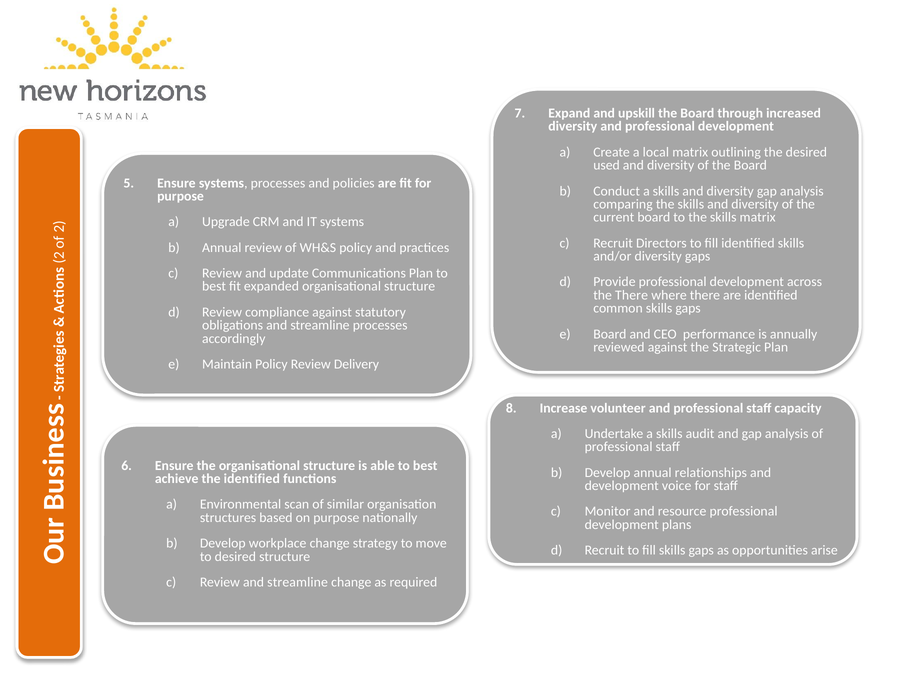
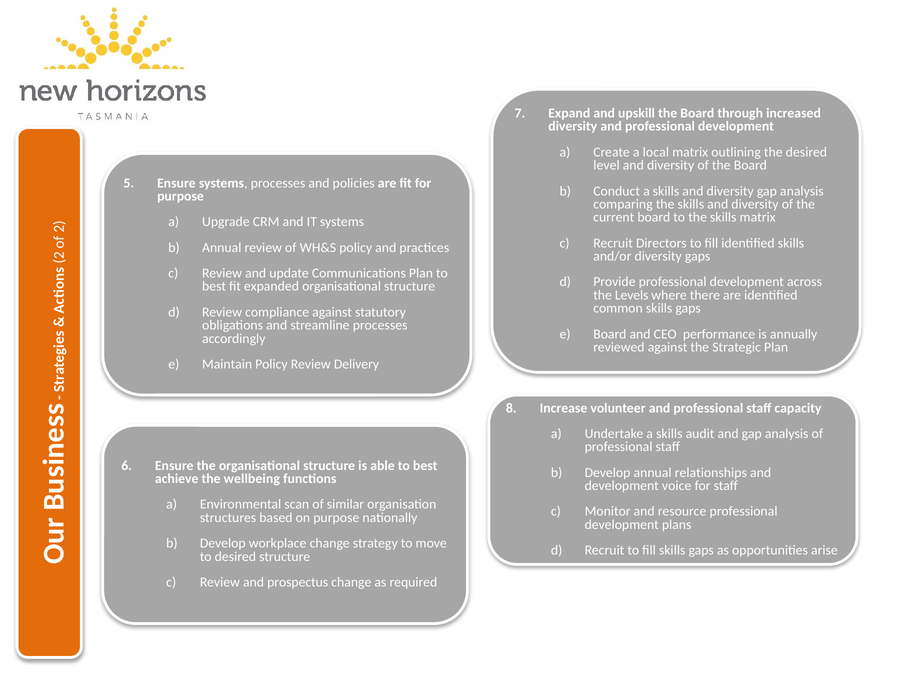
used: used -> level (607, 165)
the There: There -> Levels (632, 295)
the identified: identified -> wellbeing (252, 479)
Review and streamline: streamline -> prospectus (298, 582)
